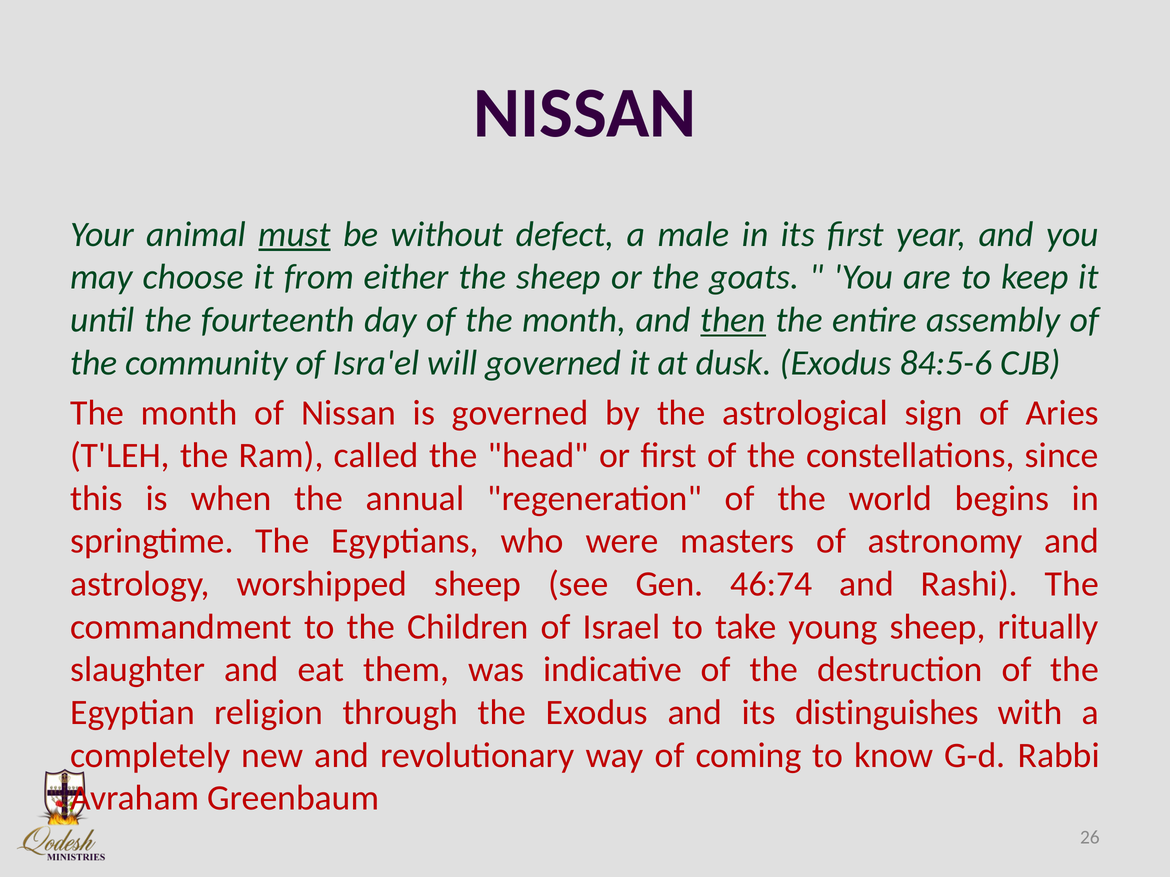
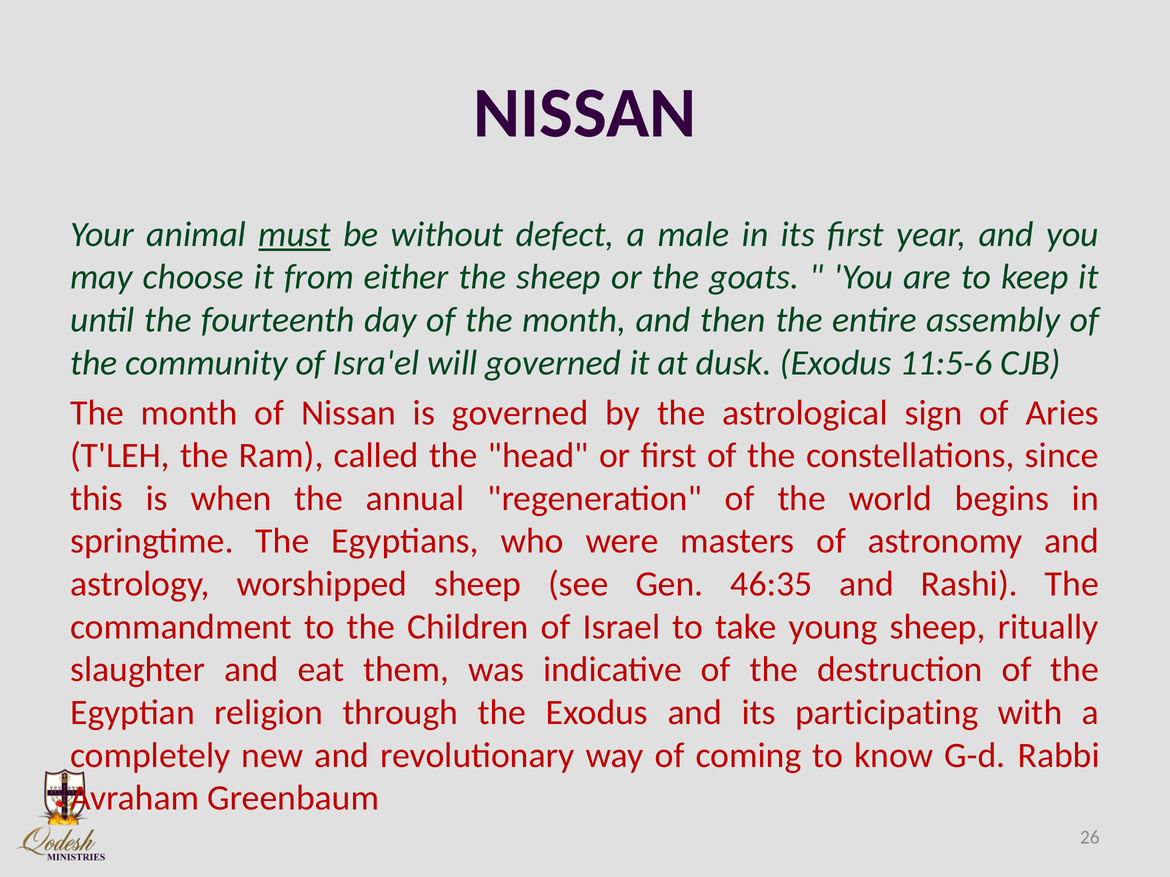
then underline: present -> none (733, 320)
84:5-6: 84:5-6 -> 11:5-6 (946, 363)
46:74: 46:74 -> 46:35 (771, 584)
distinguishes: distinguishes -> participating (887, 713)
